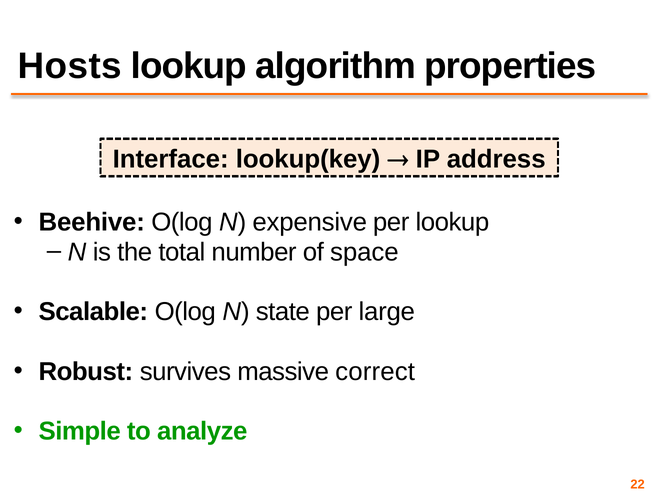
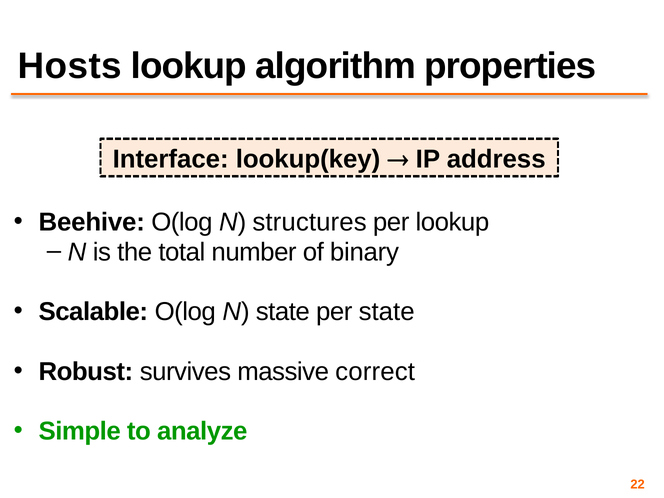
expensive: expensive -> structures (310, 222)
space: space -> binary (364, 252)
per large: large -> state (387, 312)
